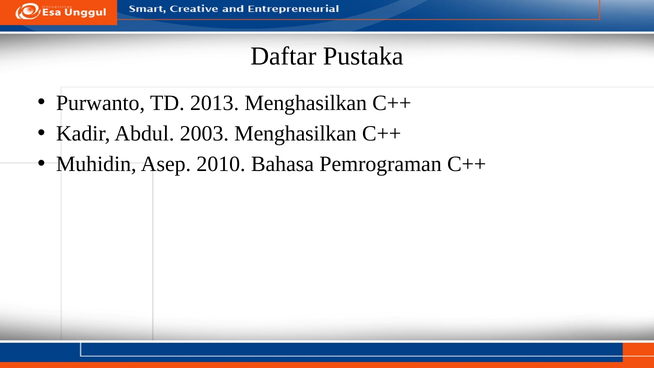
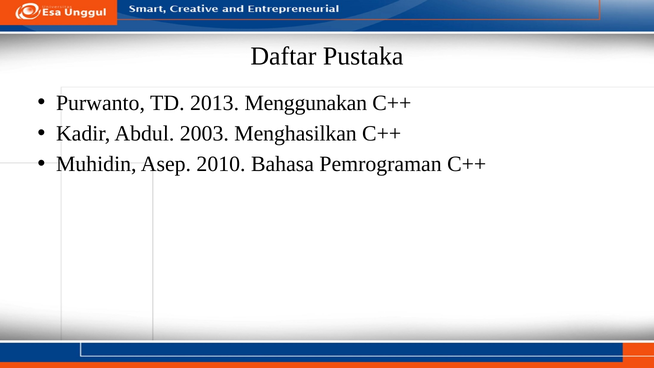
2013 Menghasilkan: Menghasilkan -> Menggunakan (306, 103)
